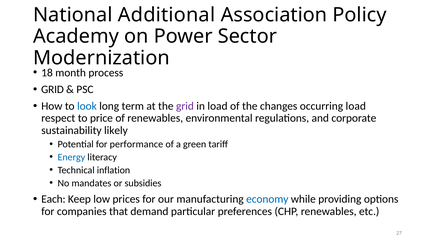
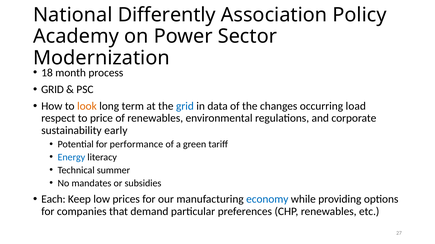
Additional: Additional -> Differently (167, 15)
look colour: blue -> orange (87, 106)
grid colour: purple -> blue (185, 106)
in load: load -> data (218, 106)
likely: likely -> early (116, 131)
inflation: inflation -> summer (113, 171)
